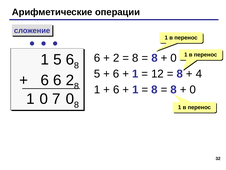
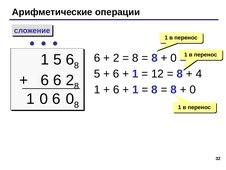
0 7: 7 -> 6 (56, 99)
